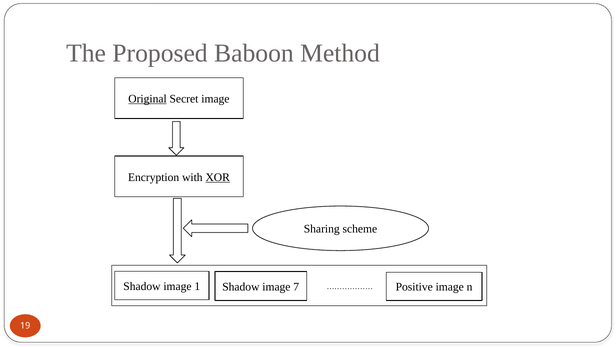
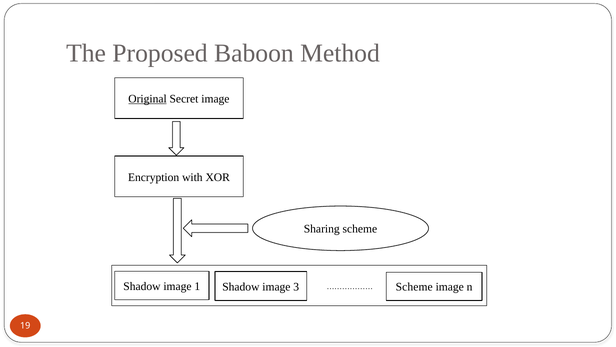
XOR underline: present -> none (218, 177)
7: 7 -> 3 (296, 286)
Positive: Positive -> Scheme (414, 287)
